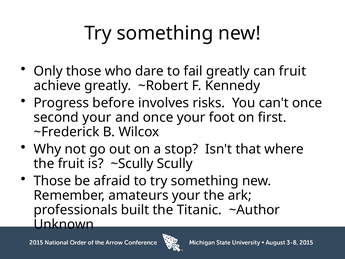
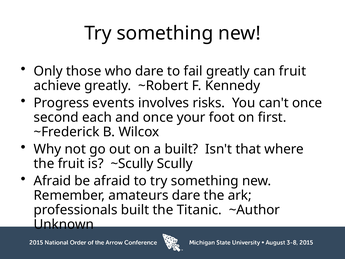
before: before -> events (114, 103)
second your: your -> each (97, 117)
a stop: stop -> built (182, 149)
Those: Those -> Afraid (52, 181)
amateurs your: your -> dare (186, 195)
